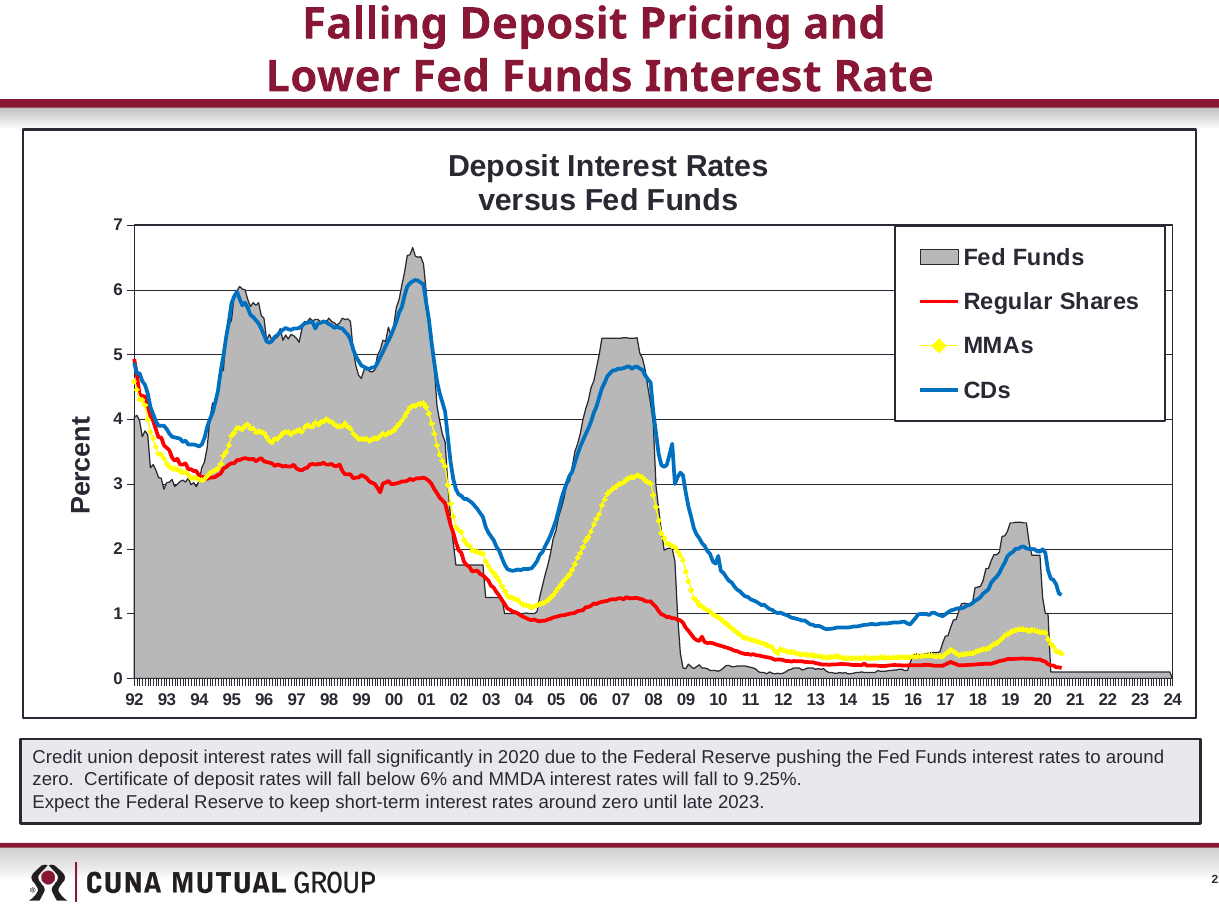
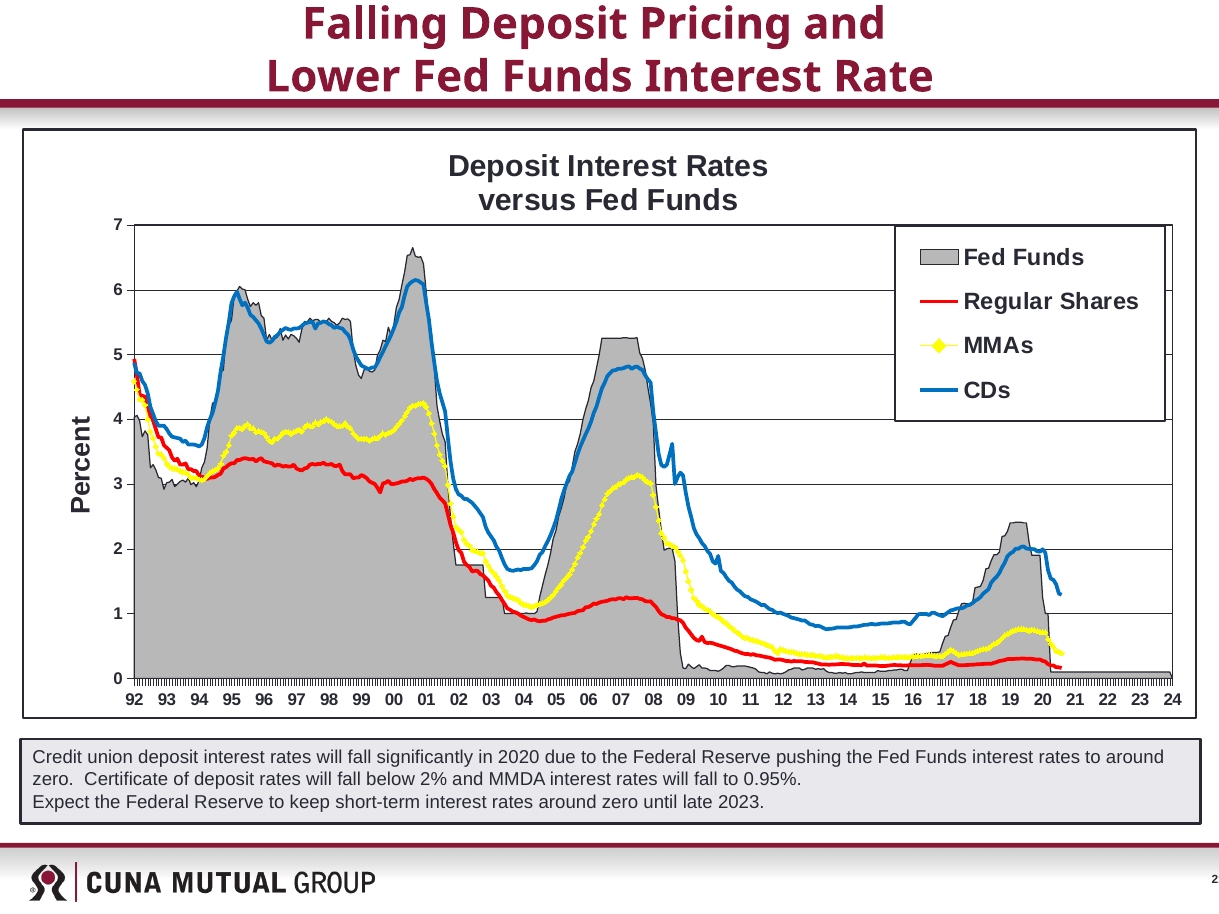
6%: 6% -> 2% (434, 780)
9.25%: 9.25% -> 0.95% (773, 780)
